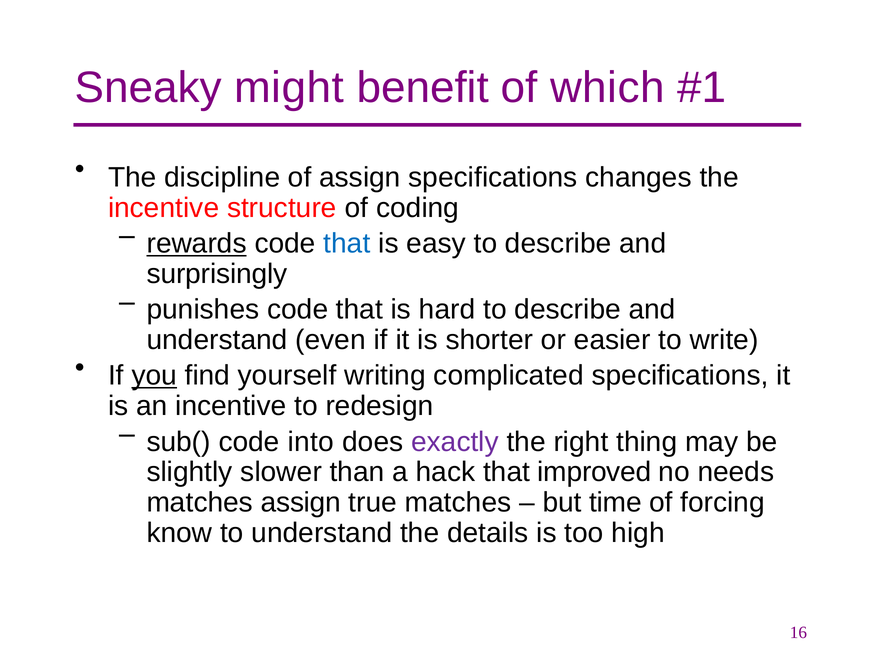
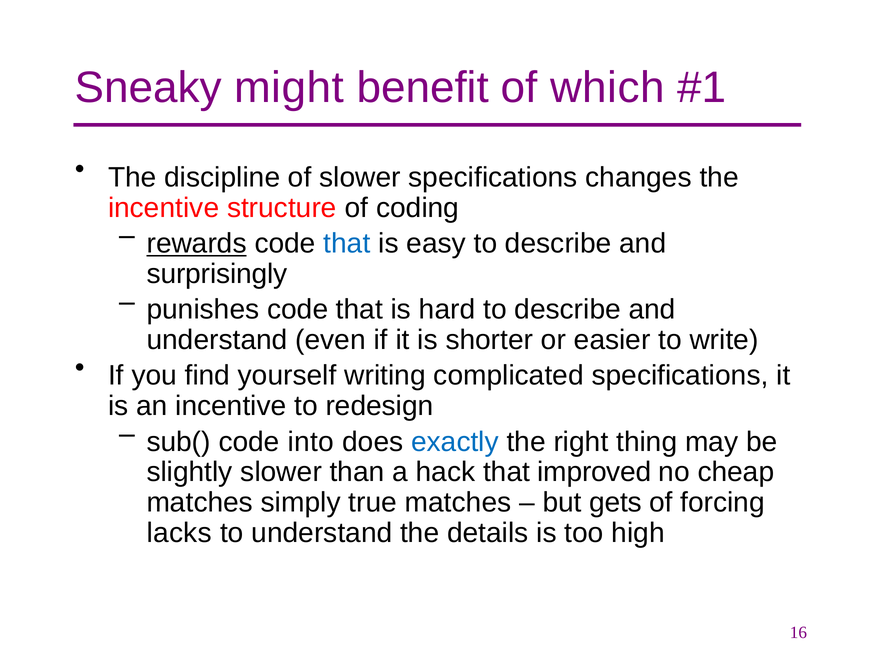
of assign: assign -> slower (360, 178)
you underline: present -> none (154, 376)
exactly colour: purple -> blue (455, 442)
needs: needs -> cheap (736, 473)
matches assign: assign -> simply (301, 503)
time: time -> gets (616, 503)
know: know -> lacks (179, 533)
